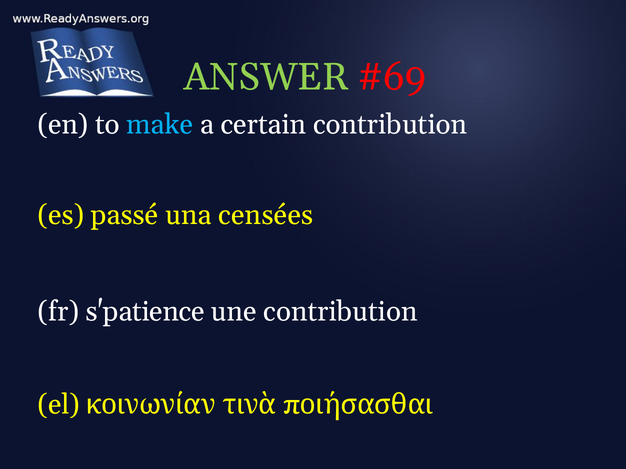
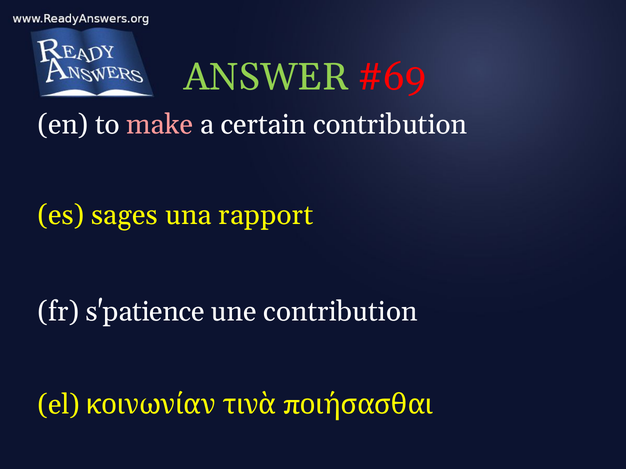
make colour: light blue -> pink (160, 125)
passé: passé -> sages (124, 215)
censées: censées -> rapport (266, 215)
